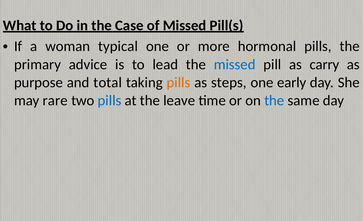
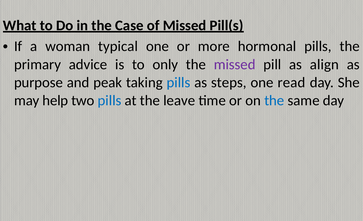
lead: lead -> only (165, 64)
missed colour: blue -> purple (235, 64)
carry: carry -> align (324, 64)
total: total -> peak (108, 83)
pills colour: orange -> blue (179, 83)
early: early -> read (292, 83)
rare: rare -> help (55, 101)
